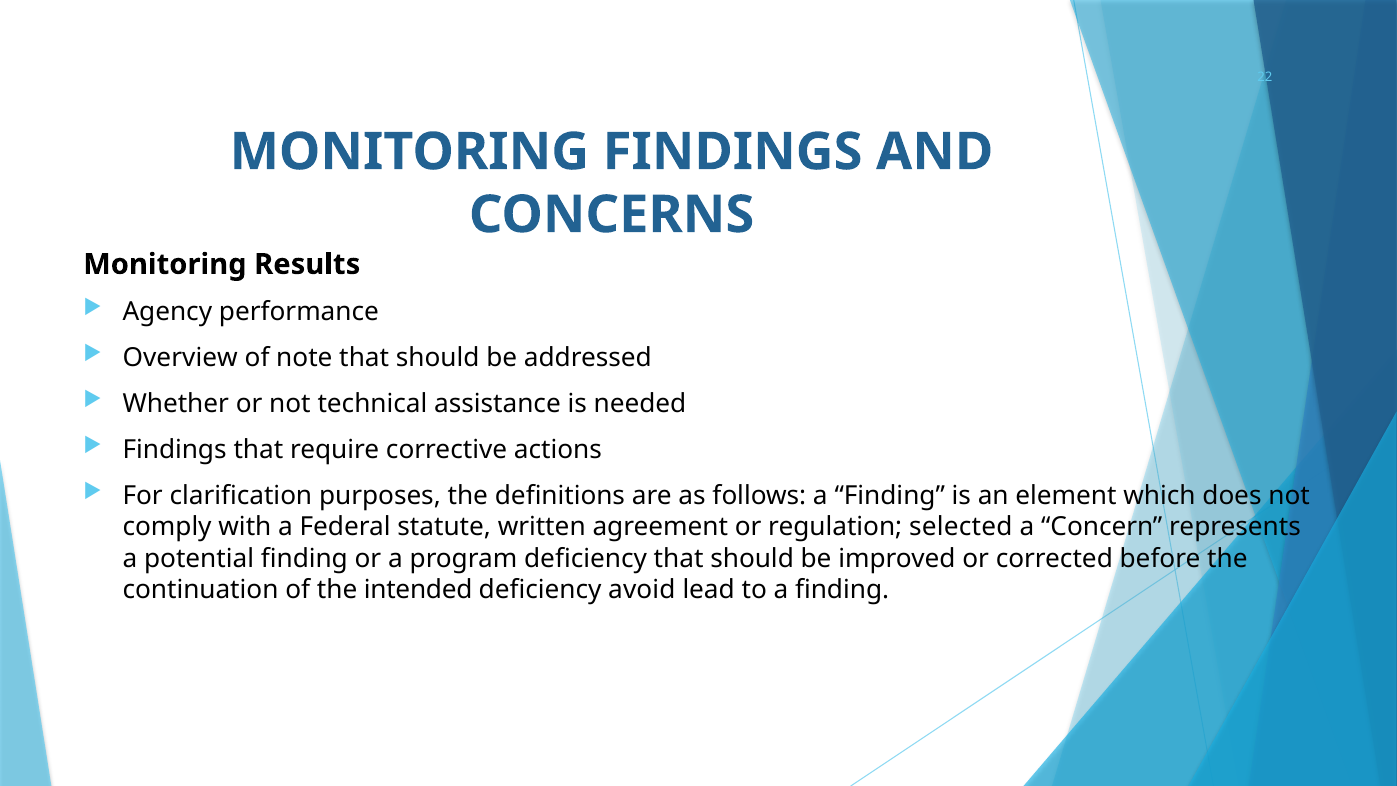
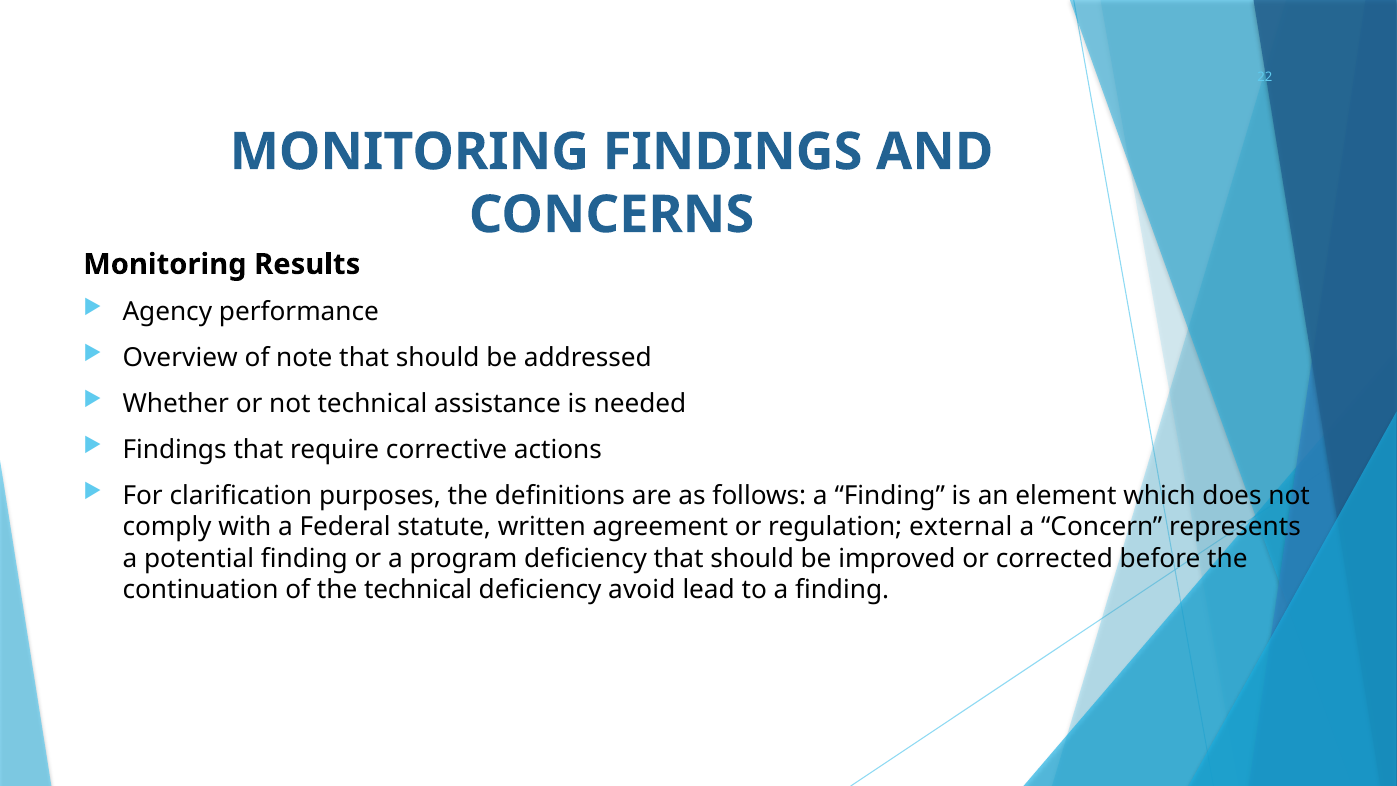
selected: selected -> external (961, 527)
the intended: intended -> technical (418, 590)
